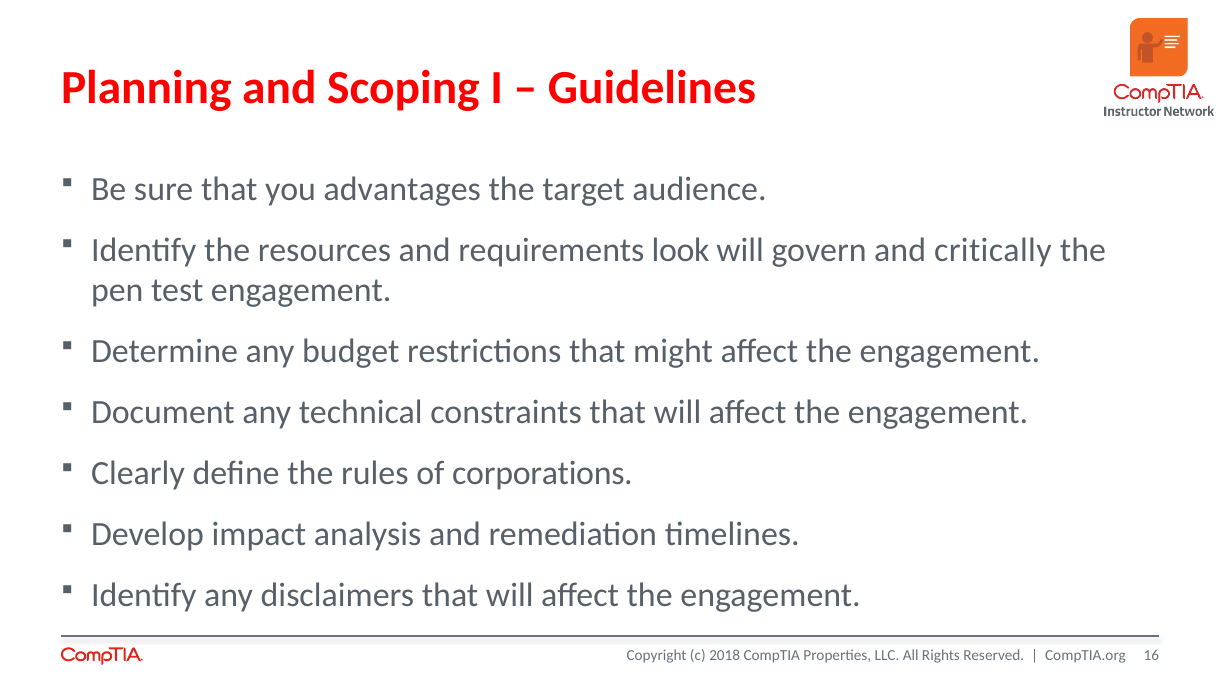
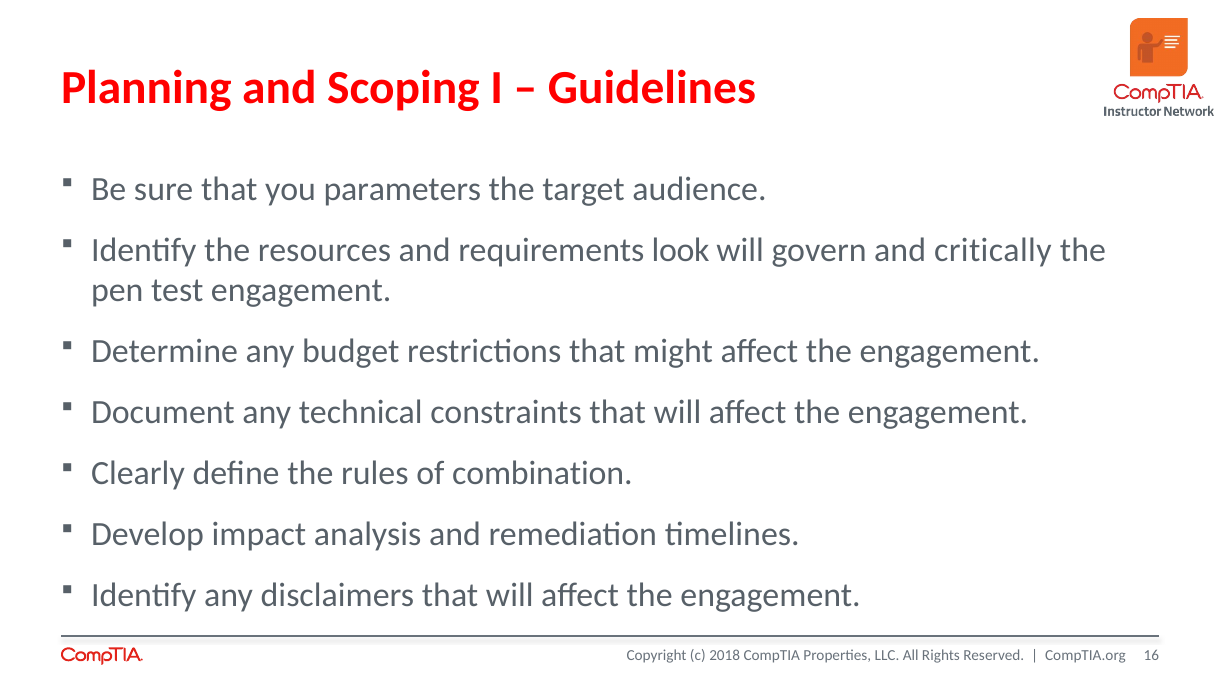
advantages: advantages -> parameters (402, 189)
corporations: corporations -> combination (542, 474)
